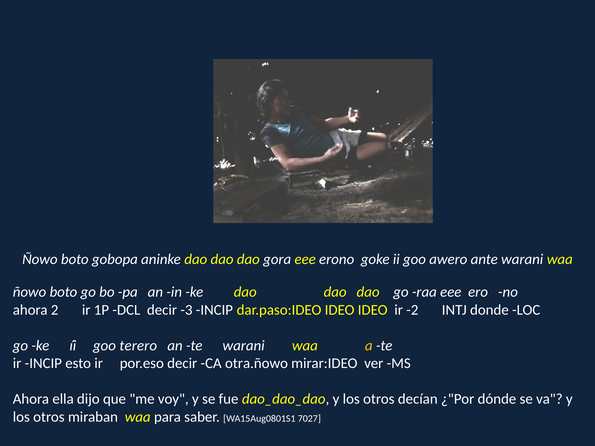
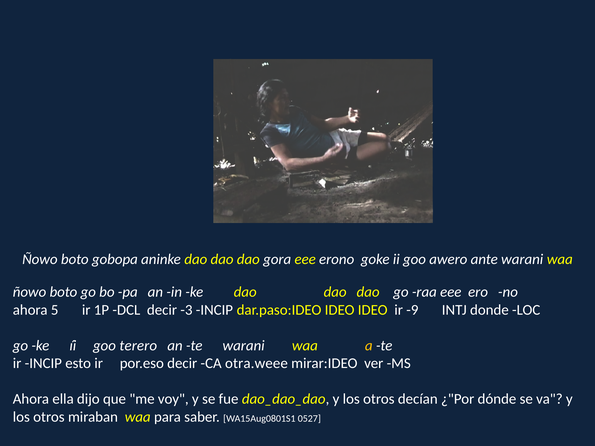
2: 2 -> 5 (55, 310)
-2: -2 -> -9 (412, 310)
otra.ñowo: otra.ñowo -> otra.weee (256, 364)
7027: 7027 -> 0527 (309, 419)
